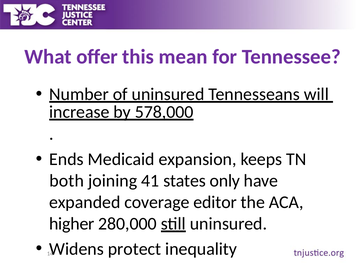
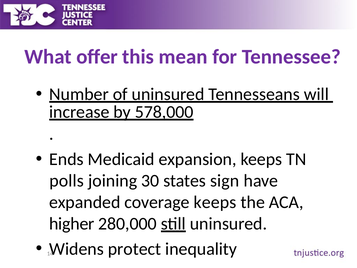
both: both -> polls (67, 181)
41: 41 -> 30 (150, 181)
only: only -> sign (225, 181)
coverage editor: editor -> keeps (215, 202)
